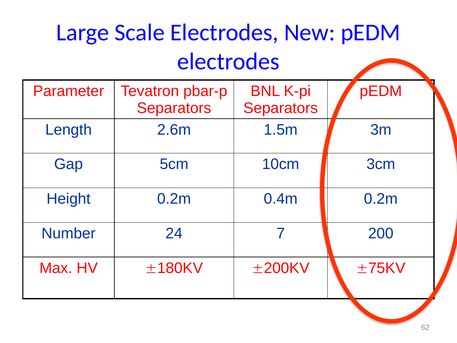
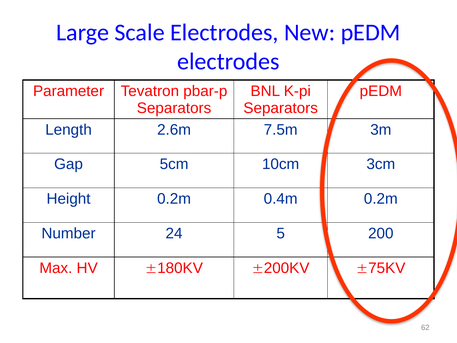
1.5m: 1.5m -> 7.5m (281, 130)
7: 7 -> 5 (281, 233)
